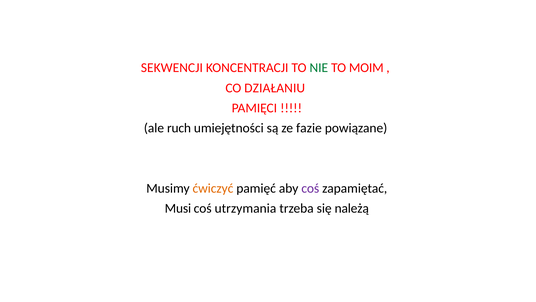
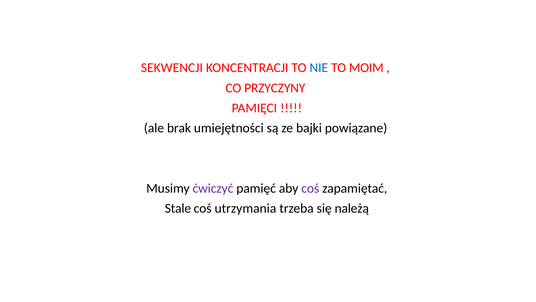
NIE colour: green -> blue (319, 68)
DZIAŁANIU: DZIAŁANIU -> PRZYCZYNY (275, 88)
ruch: ruch -> brak (179, 128)
fazie: fazie -> bajki (309, 128)
ćwiczyć colour: orange -> purple (213, 188)
Musi: Musi -> Stale (178, 208)
